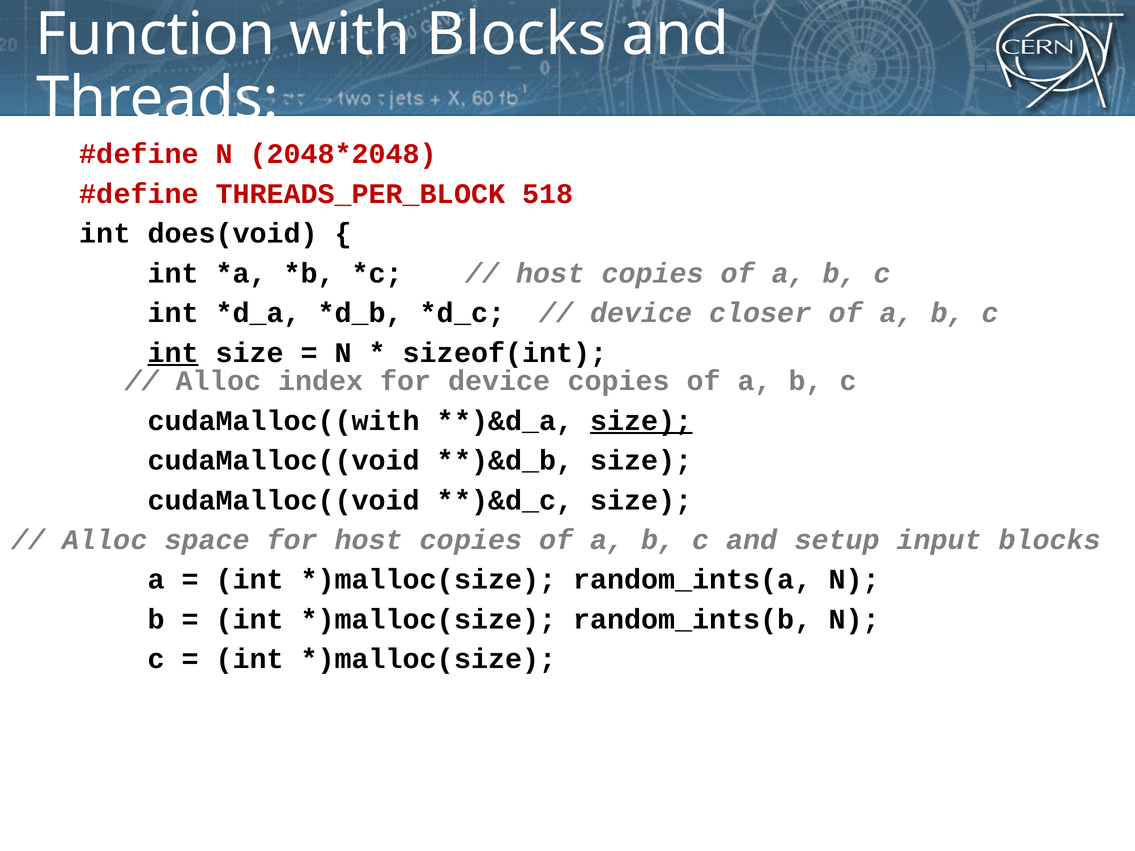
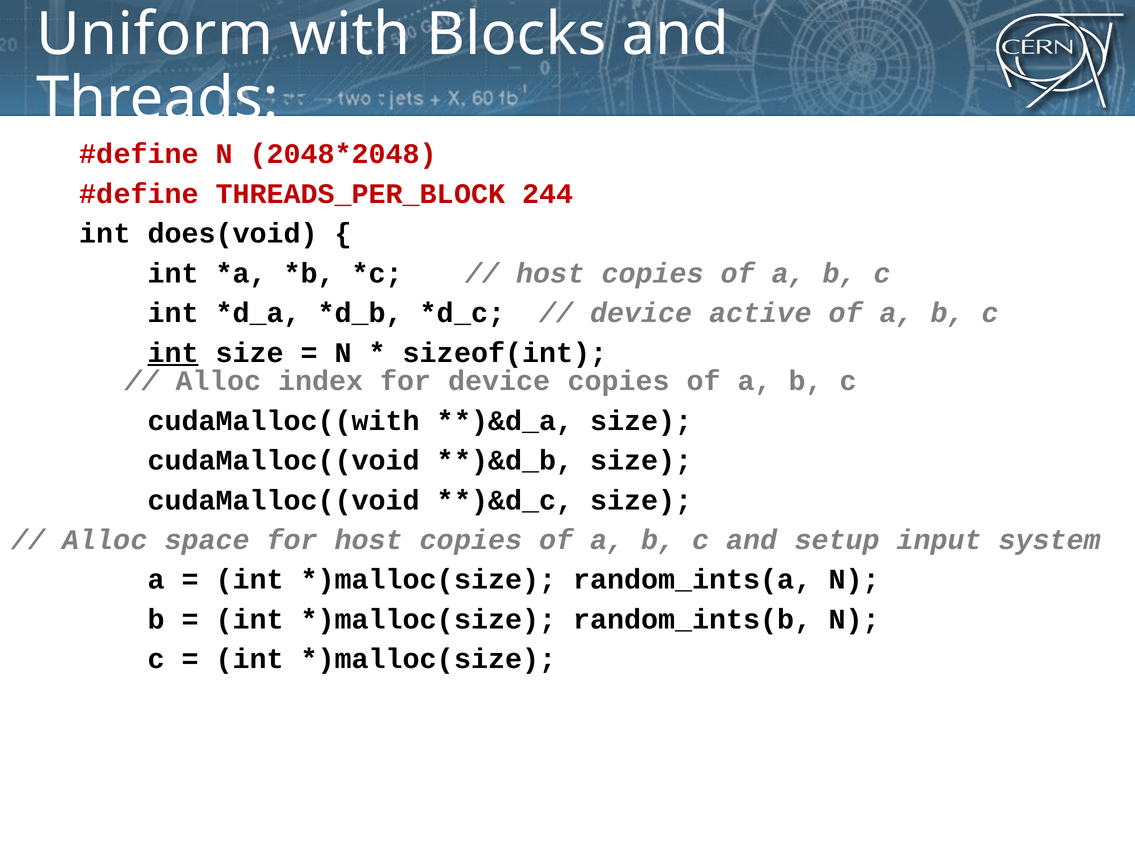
Function: Function -> Uniform (155, 34)
518: 518 -> 244 (548, 194)
closer: closer -> active (760, 313)
size underline: present -> none (641, 421)
input blocks: blocks -> system (1050, 540)
